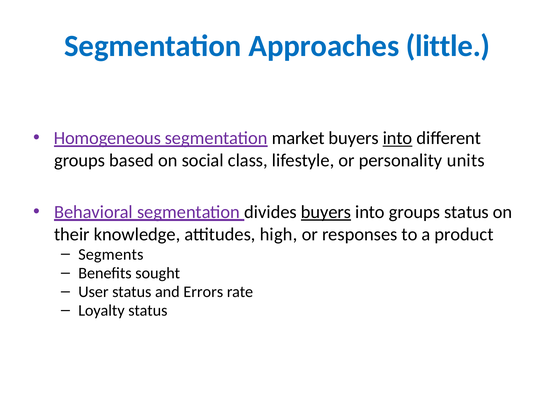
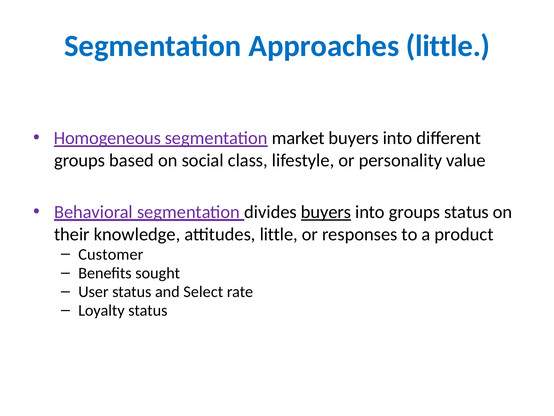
into underline: present -> none (398, 138)
units: units -> value (466, 160)
attitudes high: high -> little (279, 234)
Segments: Segments -> Customer (111, 254)
Errors: Errors -> Select (203, 292)
